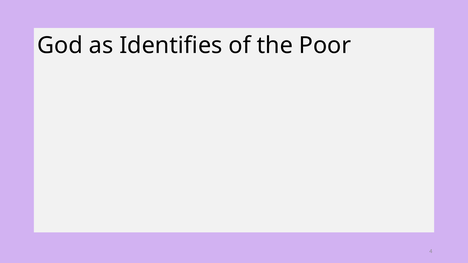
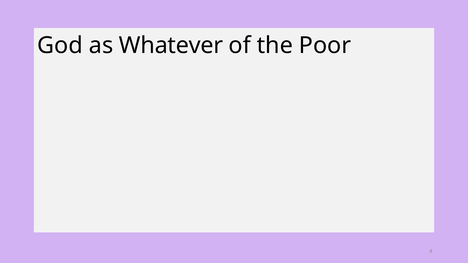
Identifies: Identifies -> Whatever (171, 45)
